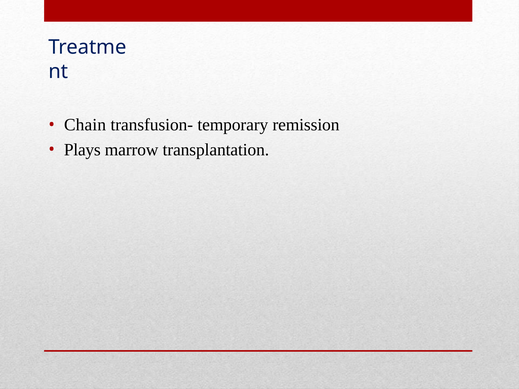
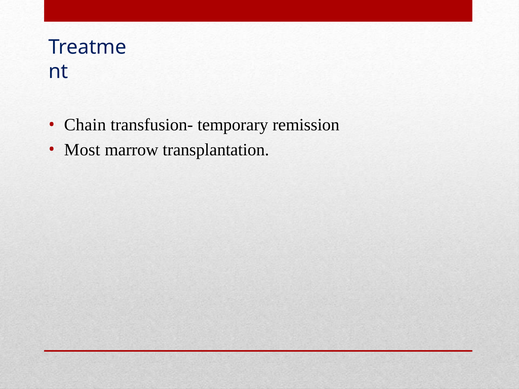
Plays: Plays -> Most (82, 150)
